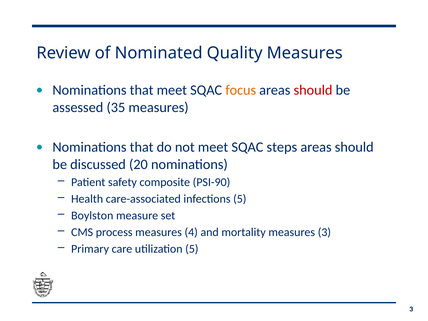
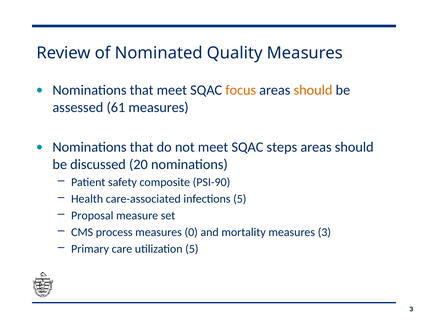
should colour: red -> orange (313, 90)
35: 35 -> 61 (116, 107)
Boylston: Boylston -> Proposal (92, 216)
4: 4 -> 0 (191, 232)
